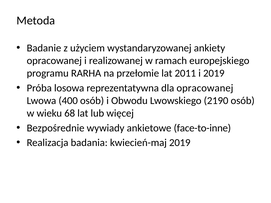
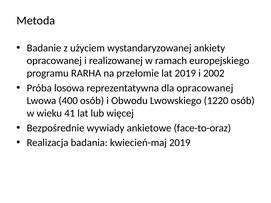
lat 2011: 2011 -> 2019 (185, 73)
i 2019: 2019 -> 2002 (214, 73)
2190: 2190 -> 1220 (216, 101)
68: 68 -> 41 (70, 113)
face-to-inne: face-to-inne -> face-to-oraz (202, 128)
